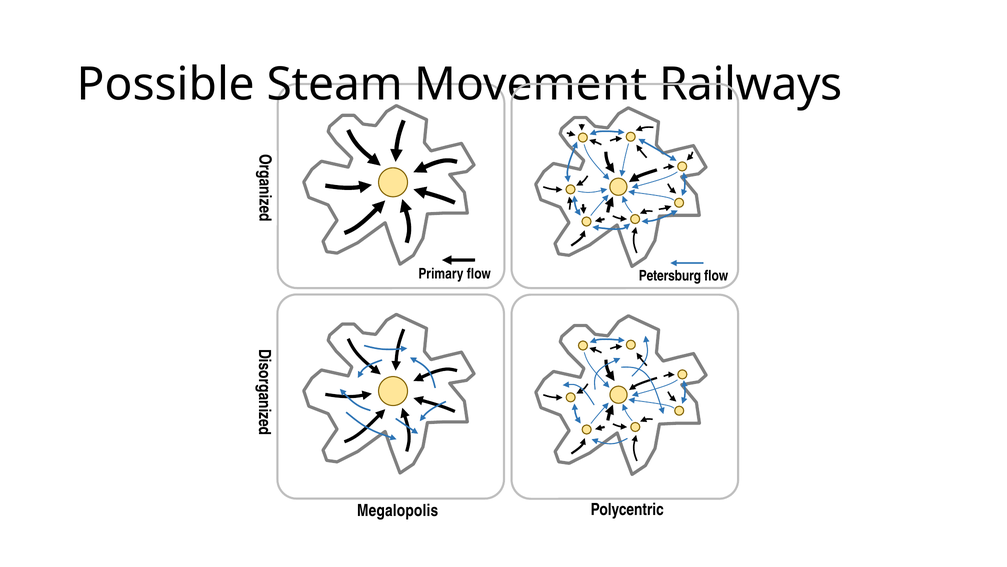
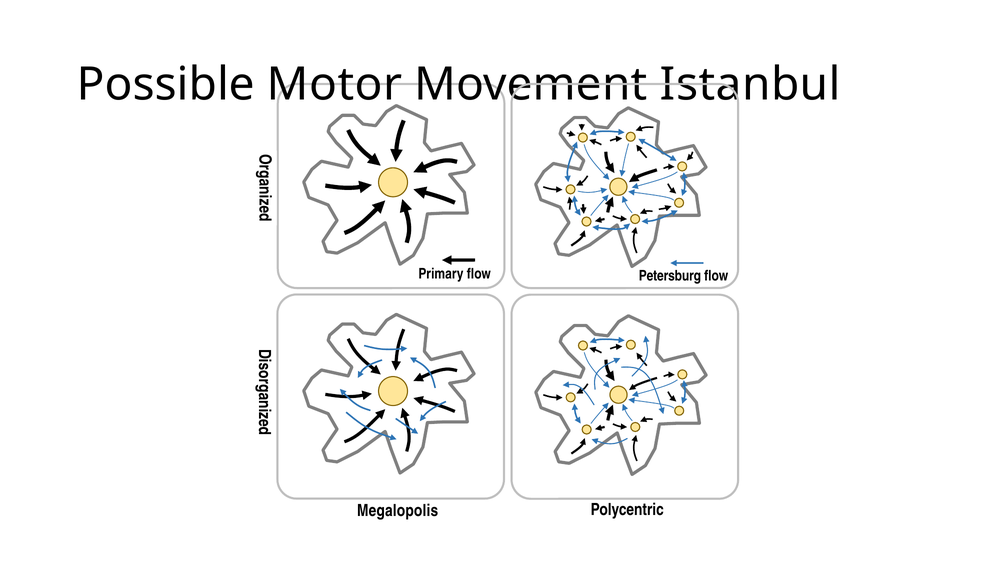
Steam: Steam -> Motor (335, 85)
Railways: Railways -> Istanbul (750, 85)
